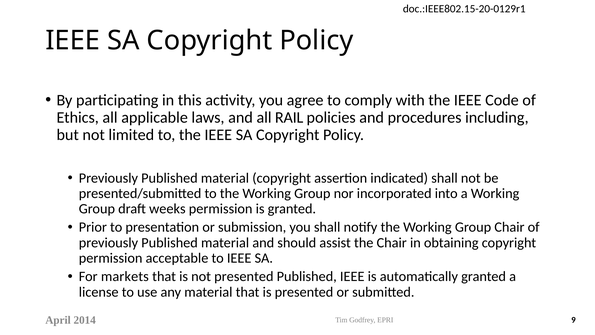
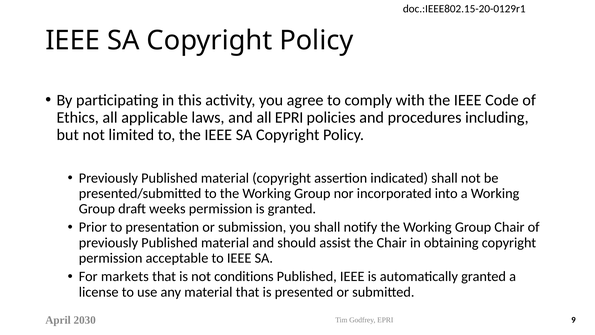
all RAIL: RAIL -> EPRI (289, 117)
not presented: presented -> conditions (244, 276)
2014: 2014 -> 2030 (85, 320)
